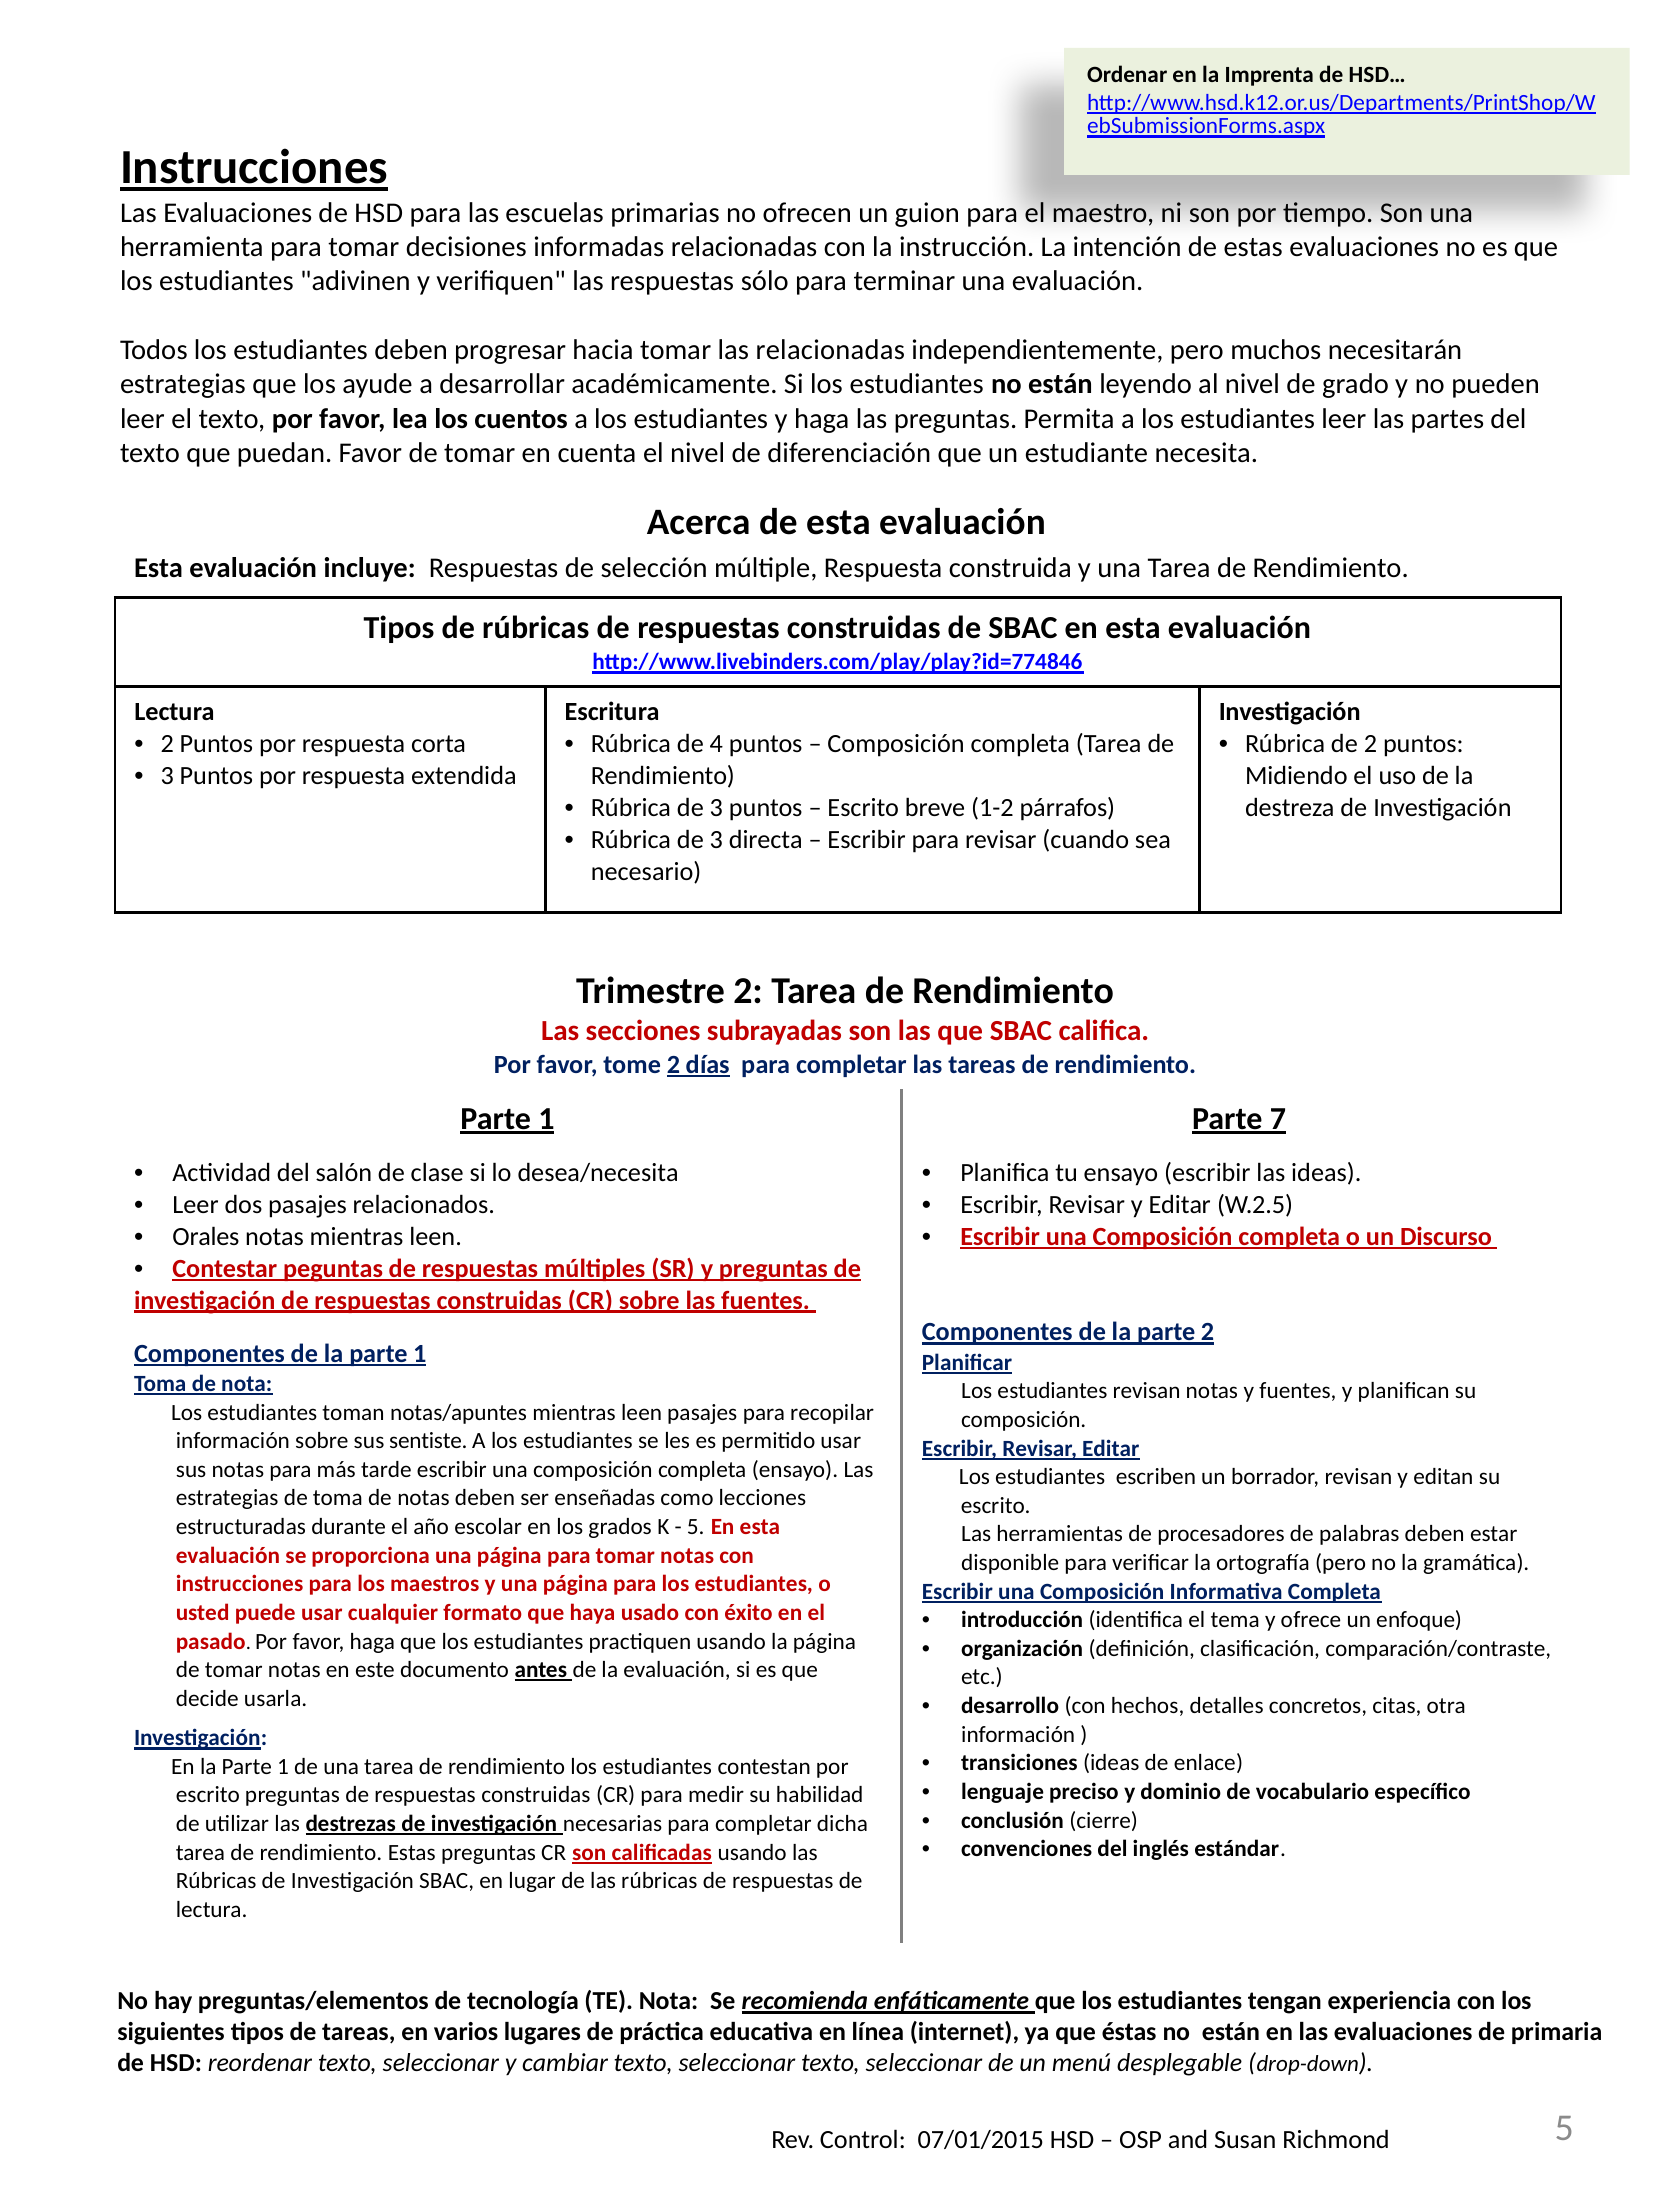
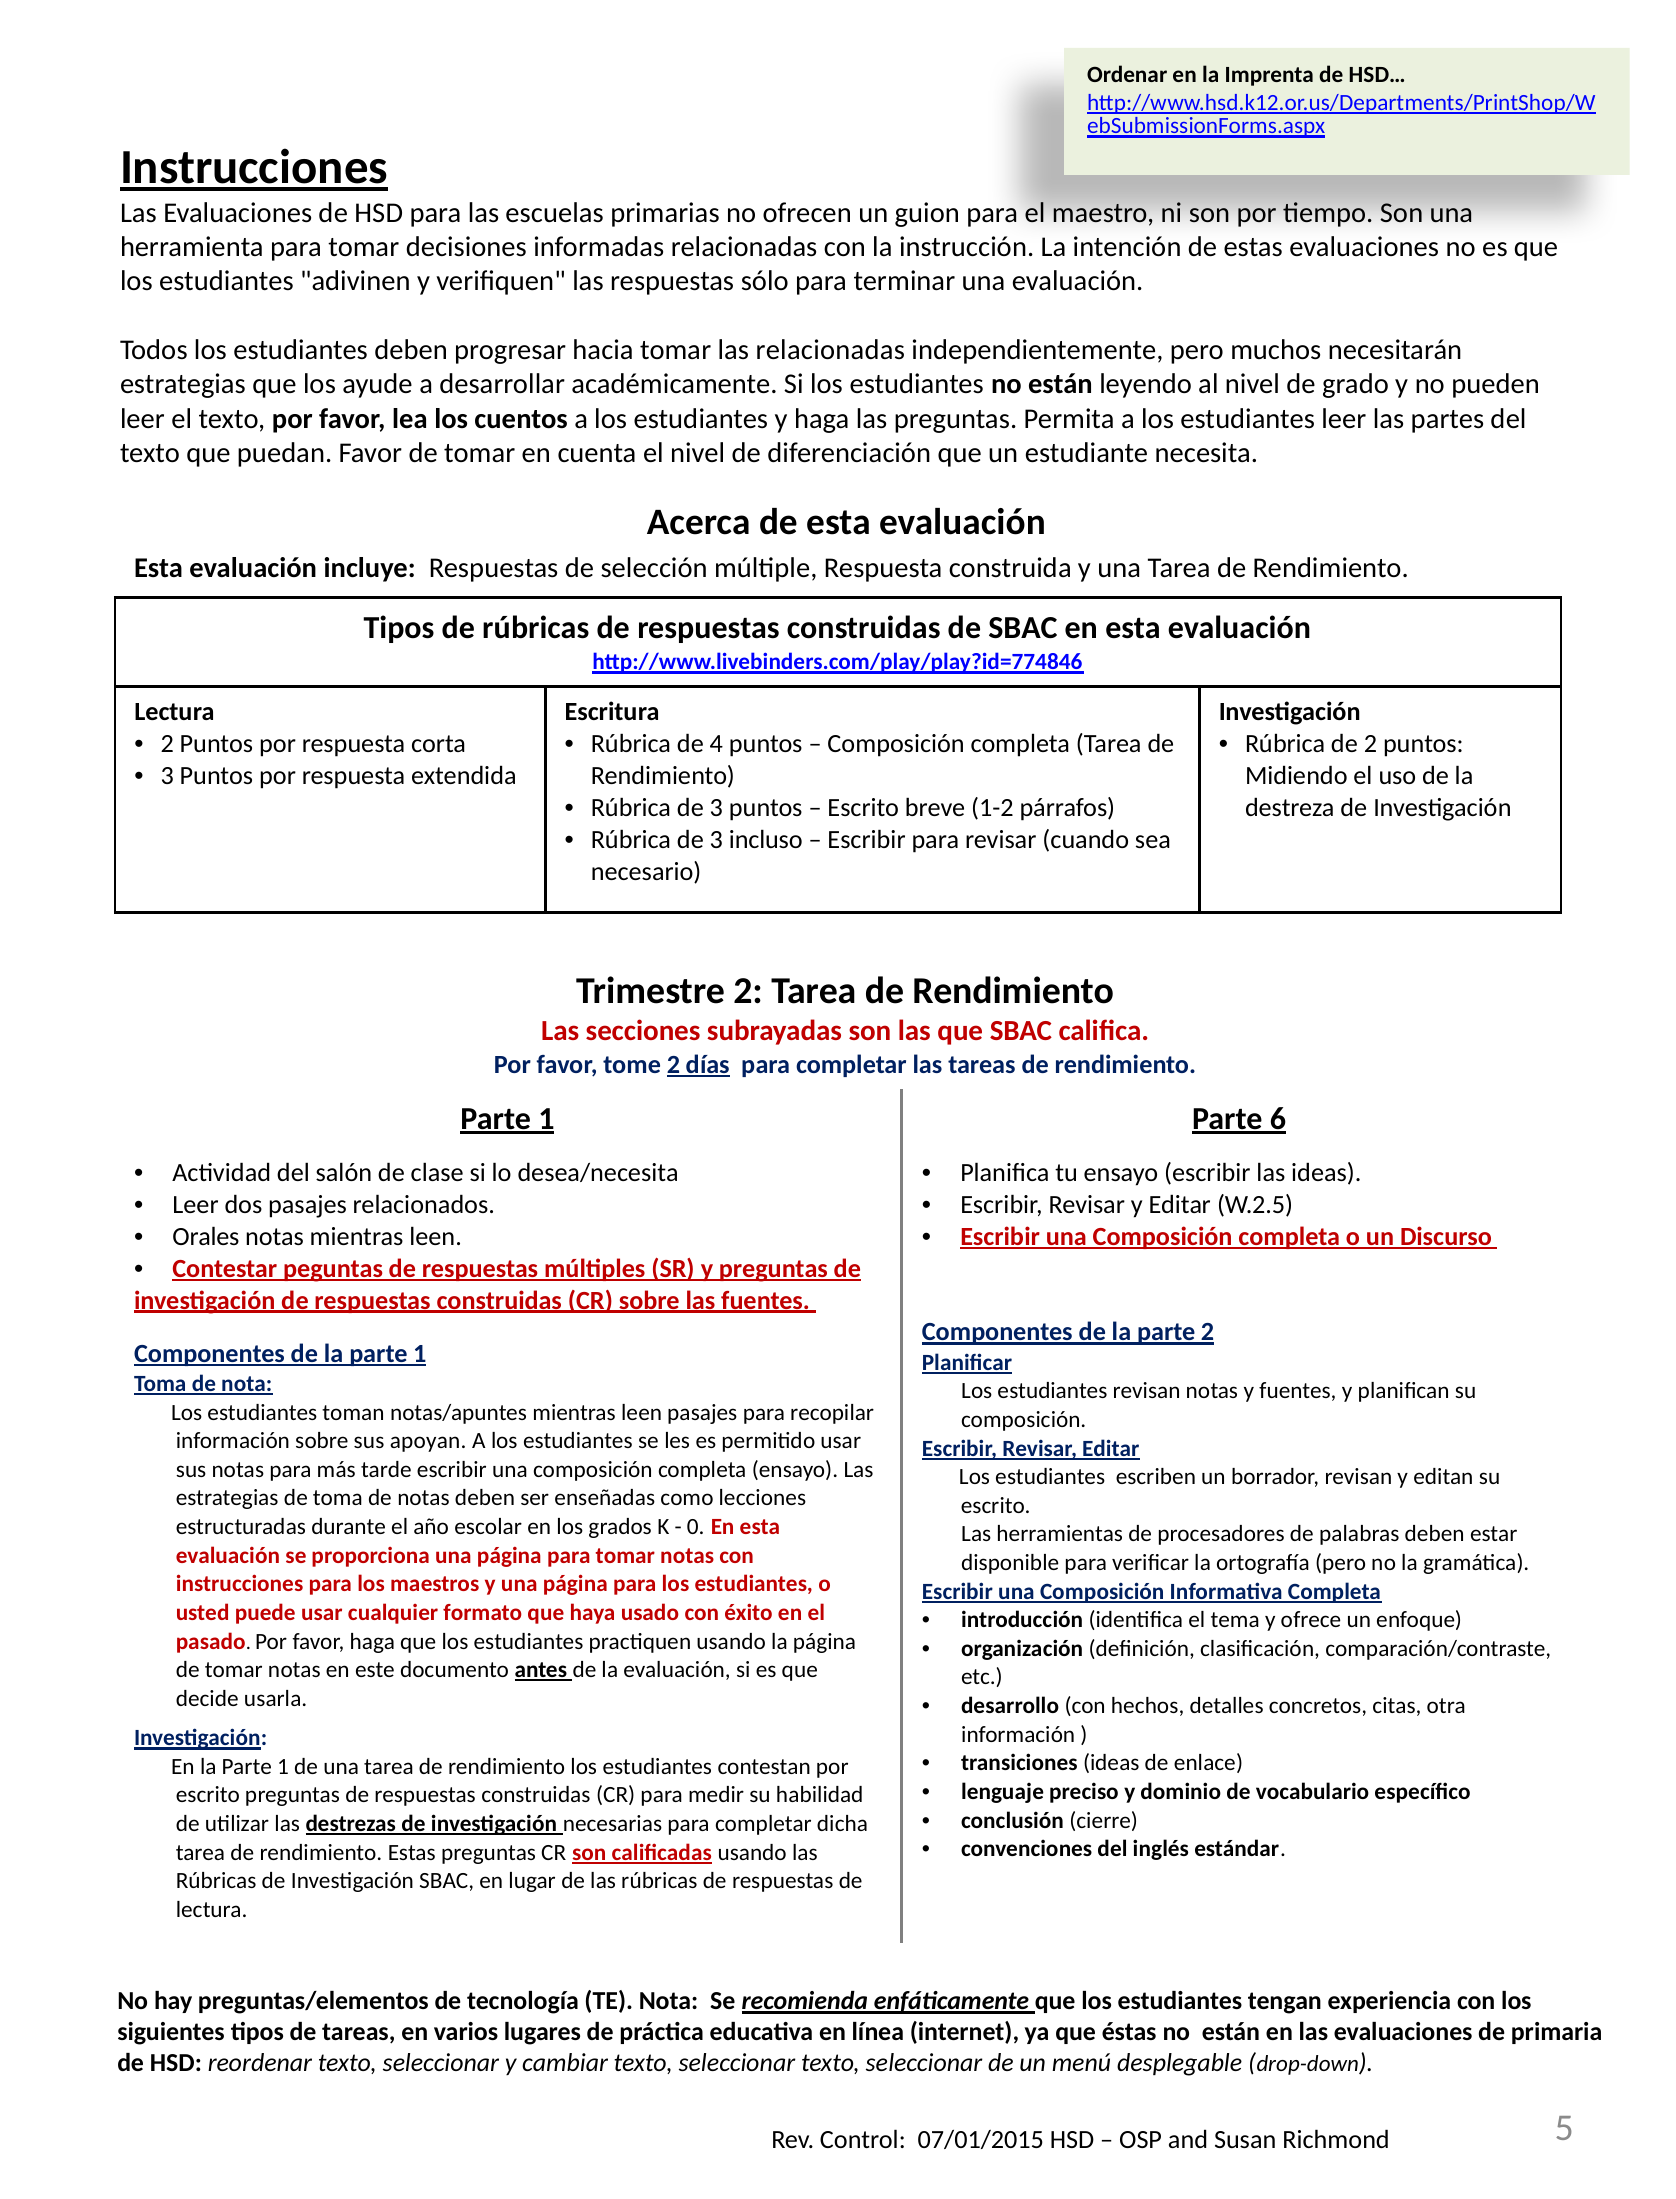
directa: directa -> incluso (766, 840)
7: 7 -> 6 (1278, 1119)
sentiste: sentiste -> apoyan (428, 1442)
5: 5 -> 0 (696, 1527)
